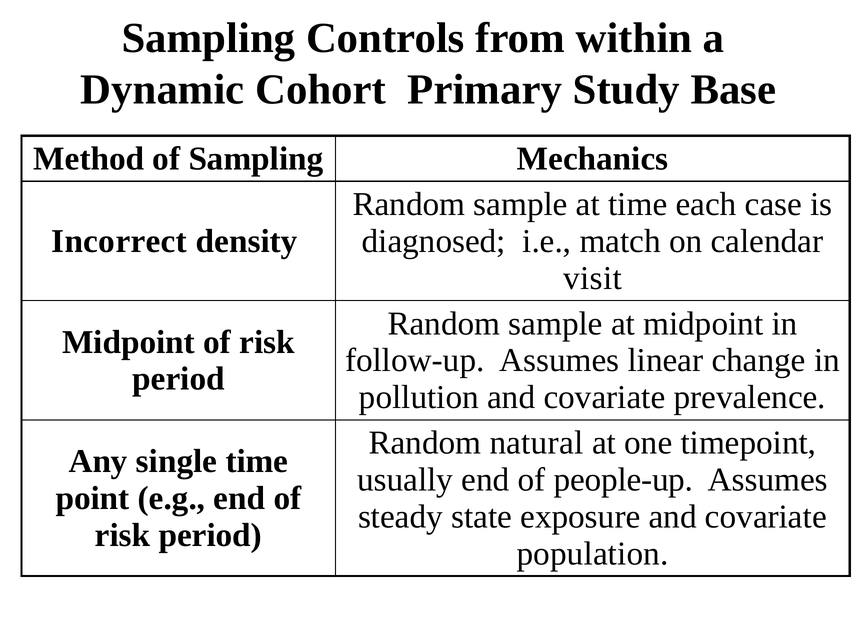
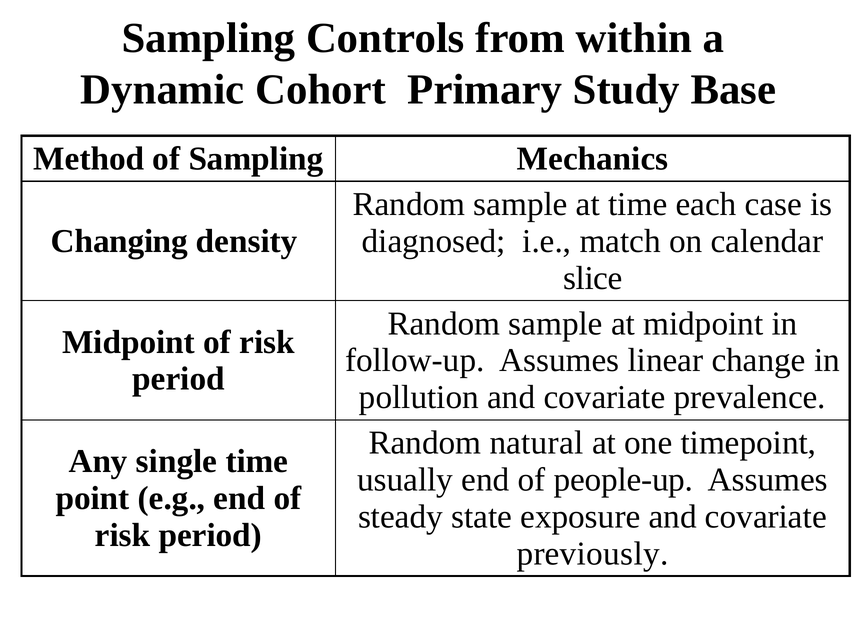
Incorrect: Incorrect -> Changing (119, 241)
visit: visit -> slice (593, 278)
population: population -> previously (592, 553)
